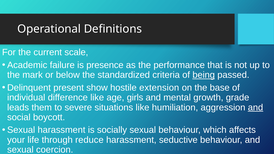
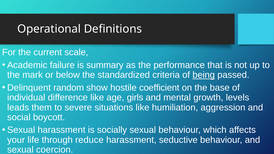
presence: presence -> summary (105, 65)
present: present -> random (69, 88)
extension: extension -> coefficient (159, 88)
grade: grade -> levels (238, 98)
and underline: present -> none (255, 107)
